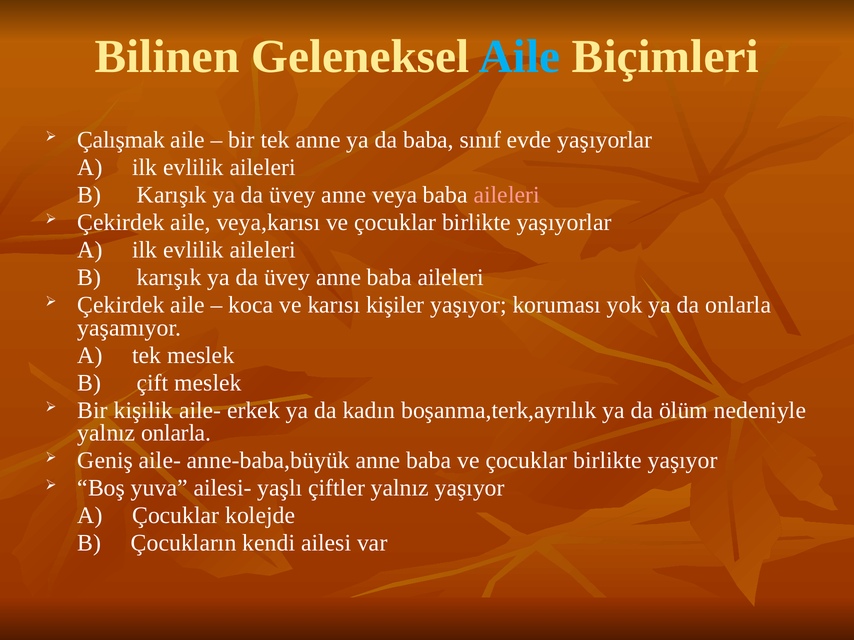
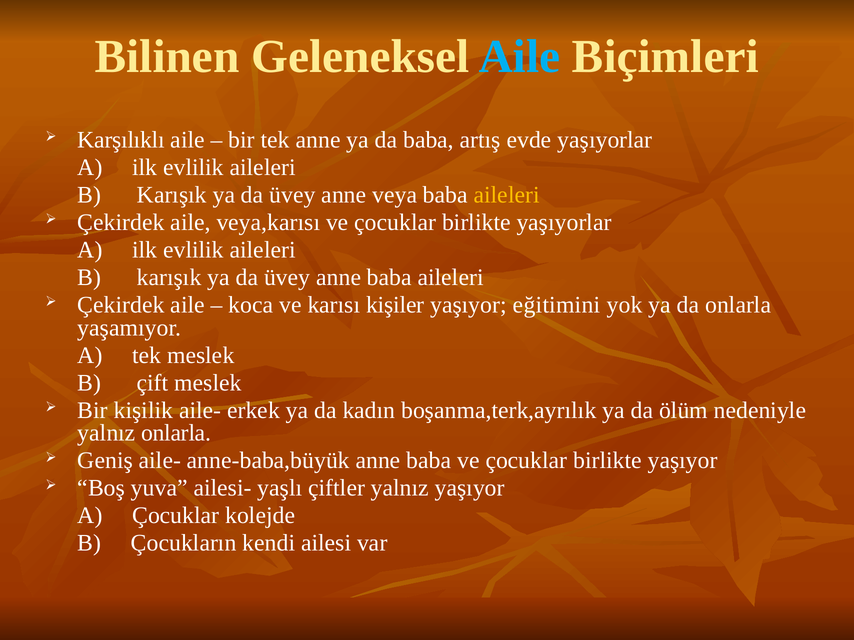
Çalışmak: Çalışmak -> Karşılıklı (121, 140)
sınıf: sınıf -> artış (480, 140)
aileleri colour: pink -> yellow (507, 195)
koruması: koruması -> eğitimini (557, 305)
